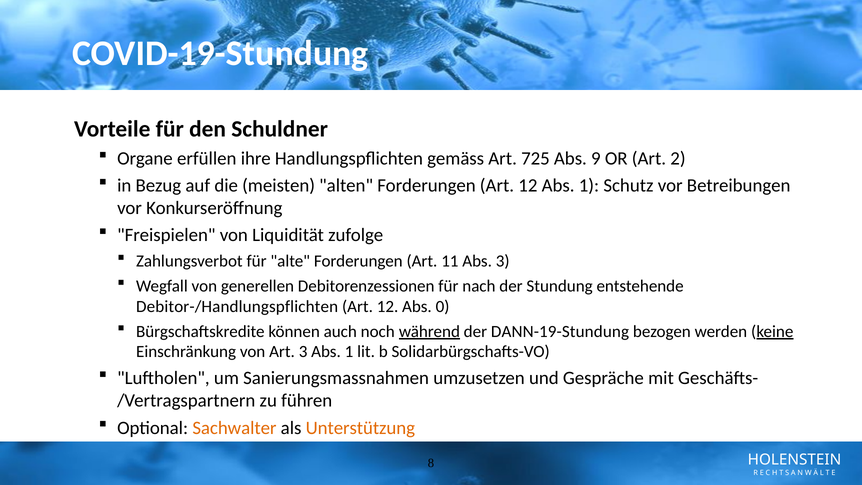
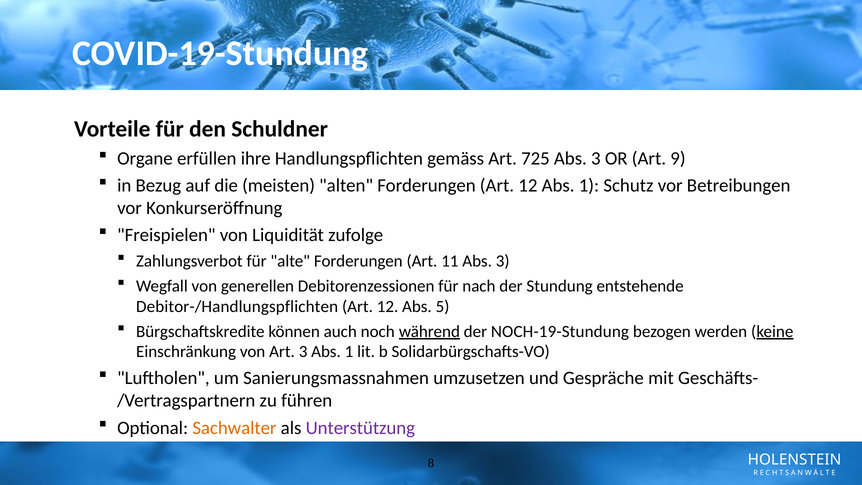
725 Abs 9: 9 -> 3 (596, 158)
2: 2 -> 9 (678, 158)
0: 0 -> 5 (443, 306)
DANN-19-Stundung: DANN-19-Stundung -> NOCH-19-Stundung (560, 331)
Unterstützung colour: orange -> purple (360, 428)
